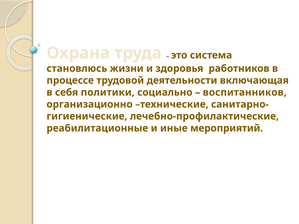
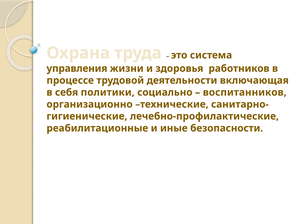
становлюсь: становлюсь -> управления (77, 69)
мероприятий: мероприятий -> безопасности (227, 128)
